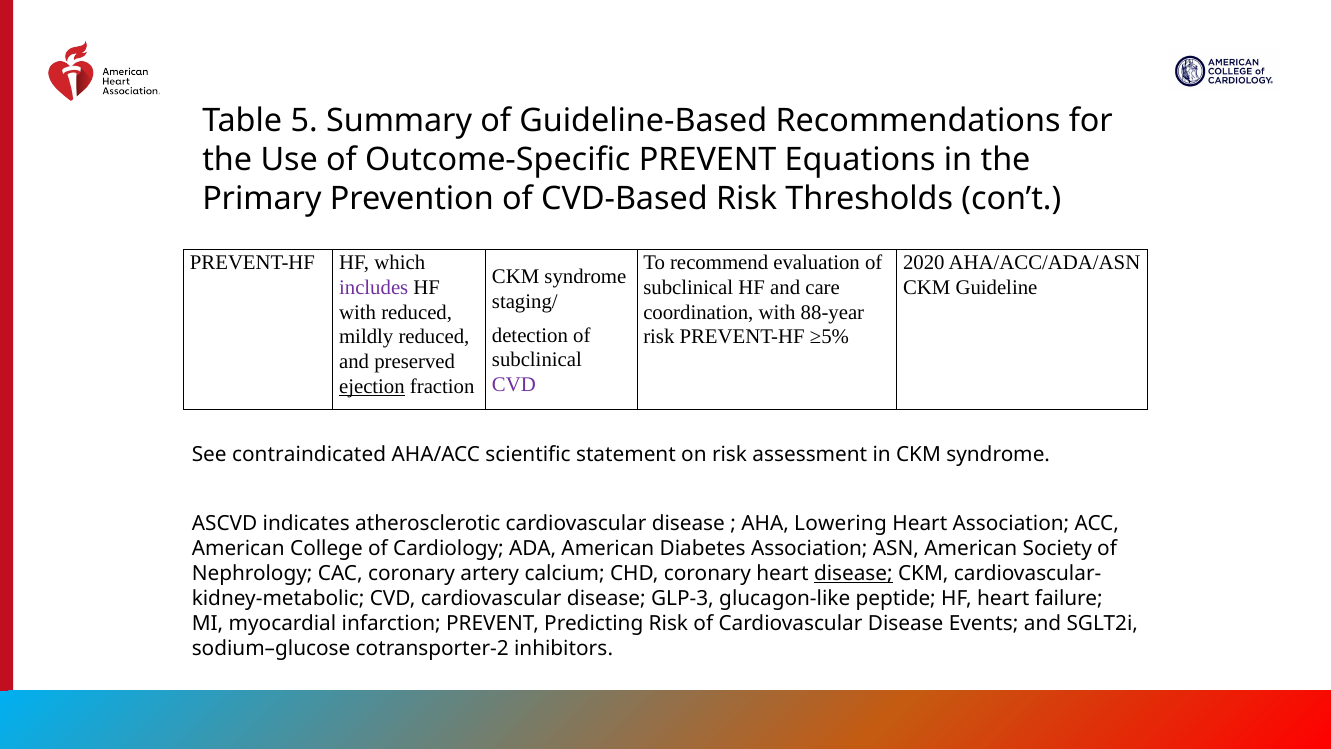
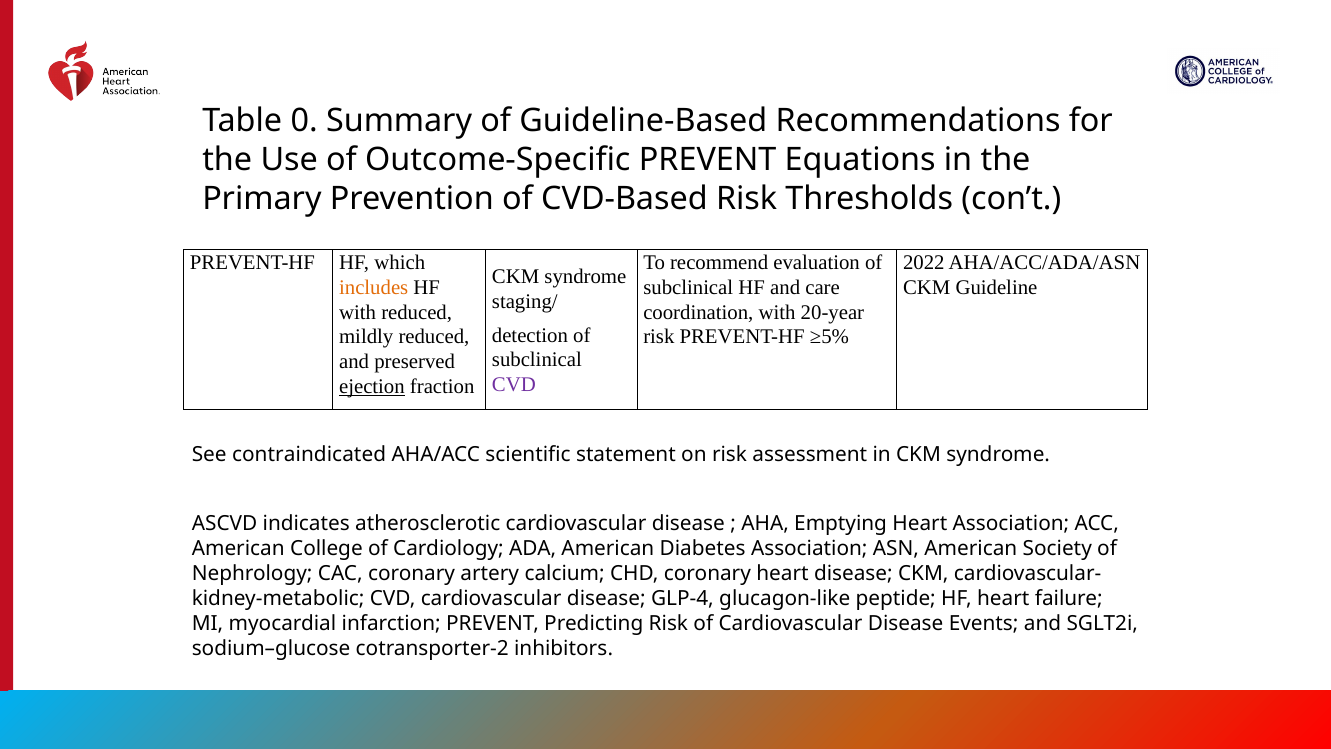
5: 5 -> 0 (304, 121)
2020: 2020 -> 2022 (924, 263)
includes colour: purple -> orange (374, 288)
88-year: 88-year -> 20-year (832, 312)
Lowering: Lowering -> Emptying (841, 523)
disease underline: present -> none (853, 573)
GLP-3: GLP-3 -> GLP-4 (682, 598)
